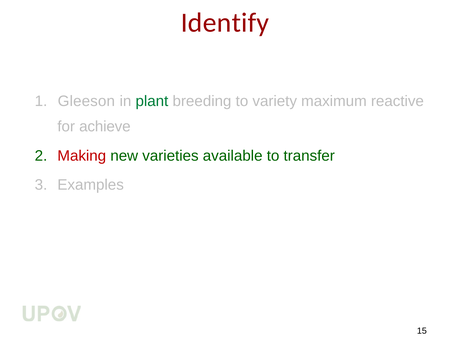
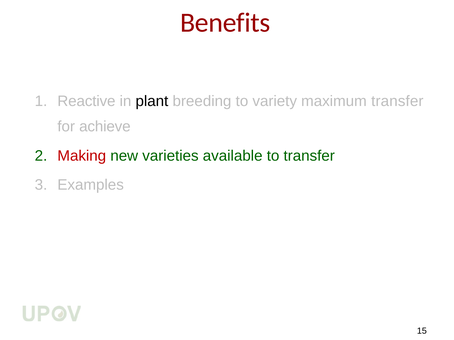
Identify: Identify -> Benefits (225, 23)
Gleeson: Gleeson -> Reactive (86, 101)
plant colour: green -> black (152, 101)
maximum reactive: reactive -> transfer (397, 101)
